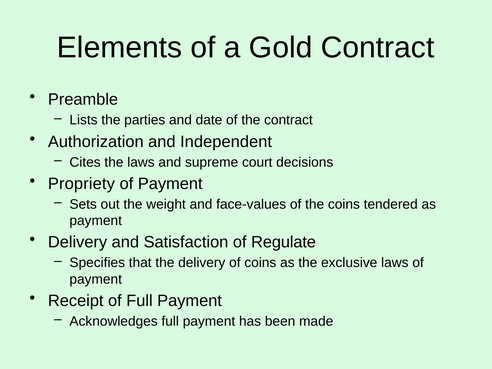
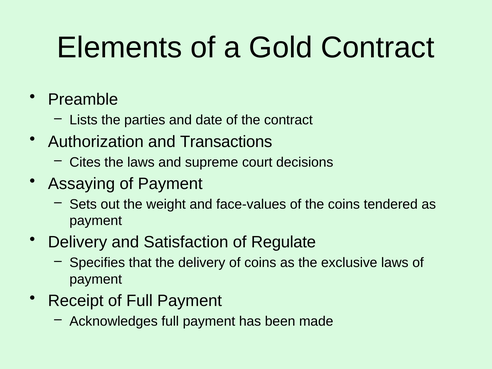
Independent: Independent -> Transactions (226, 142)
Propriety: Propriety -> Assaying (81, 184)
